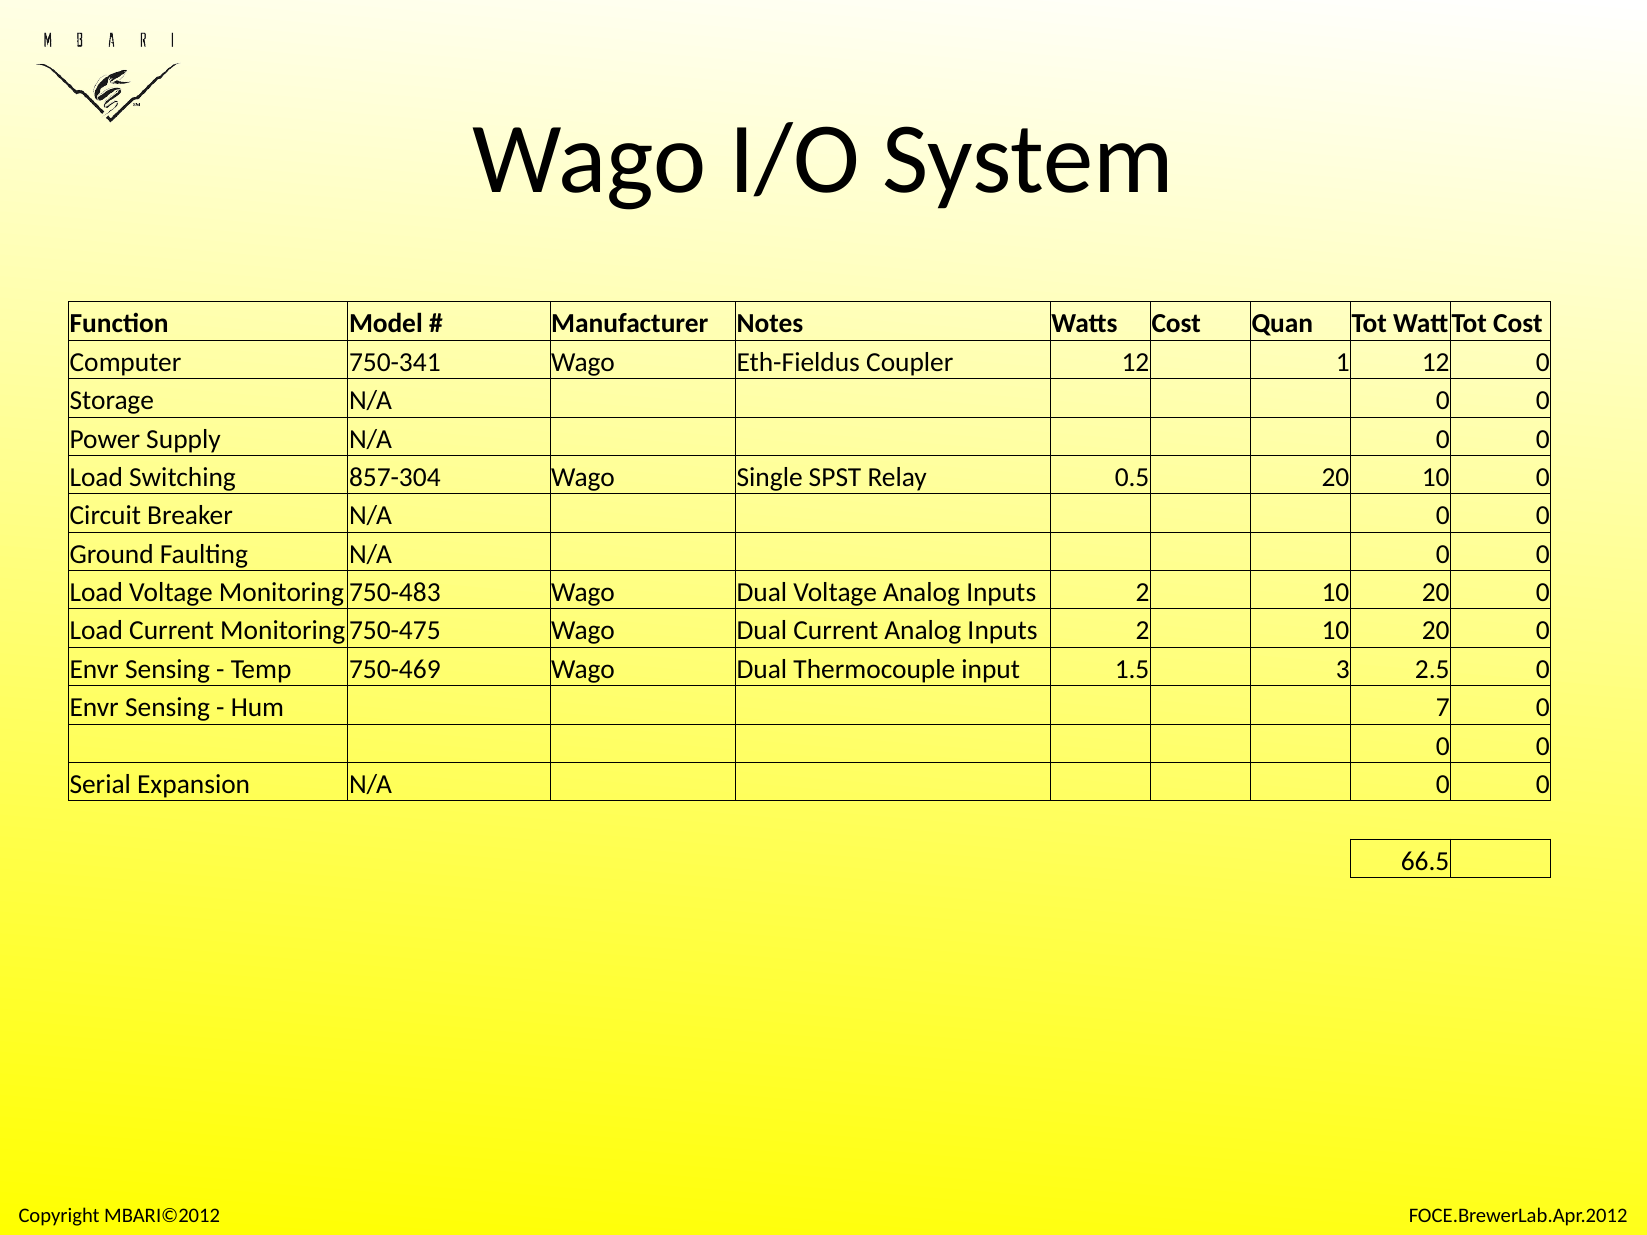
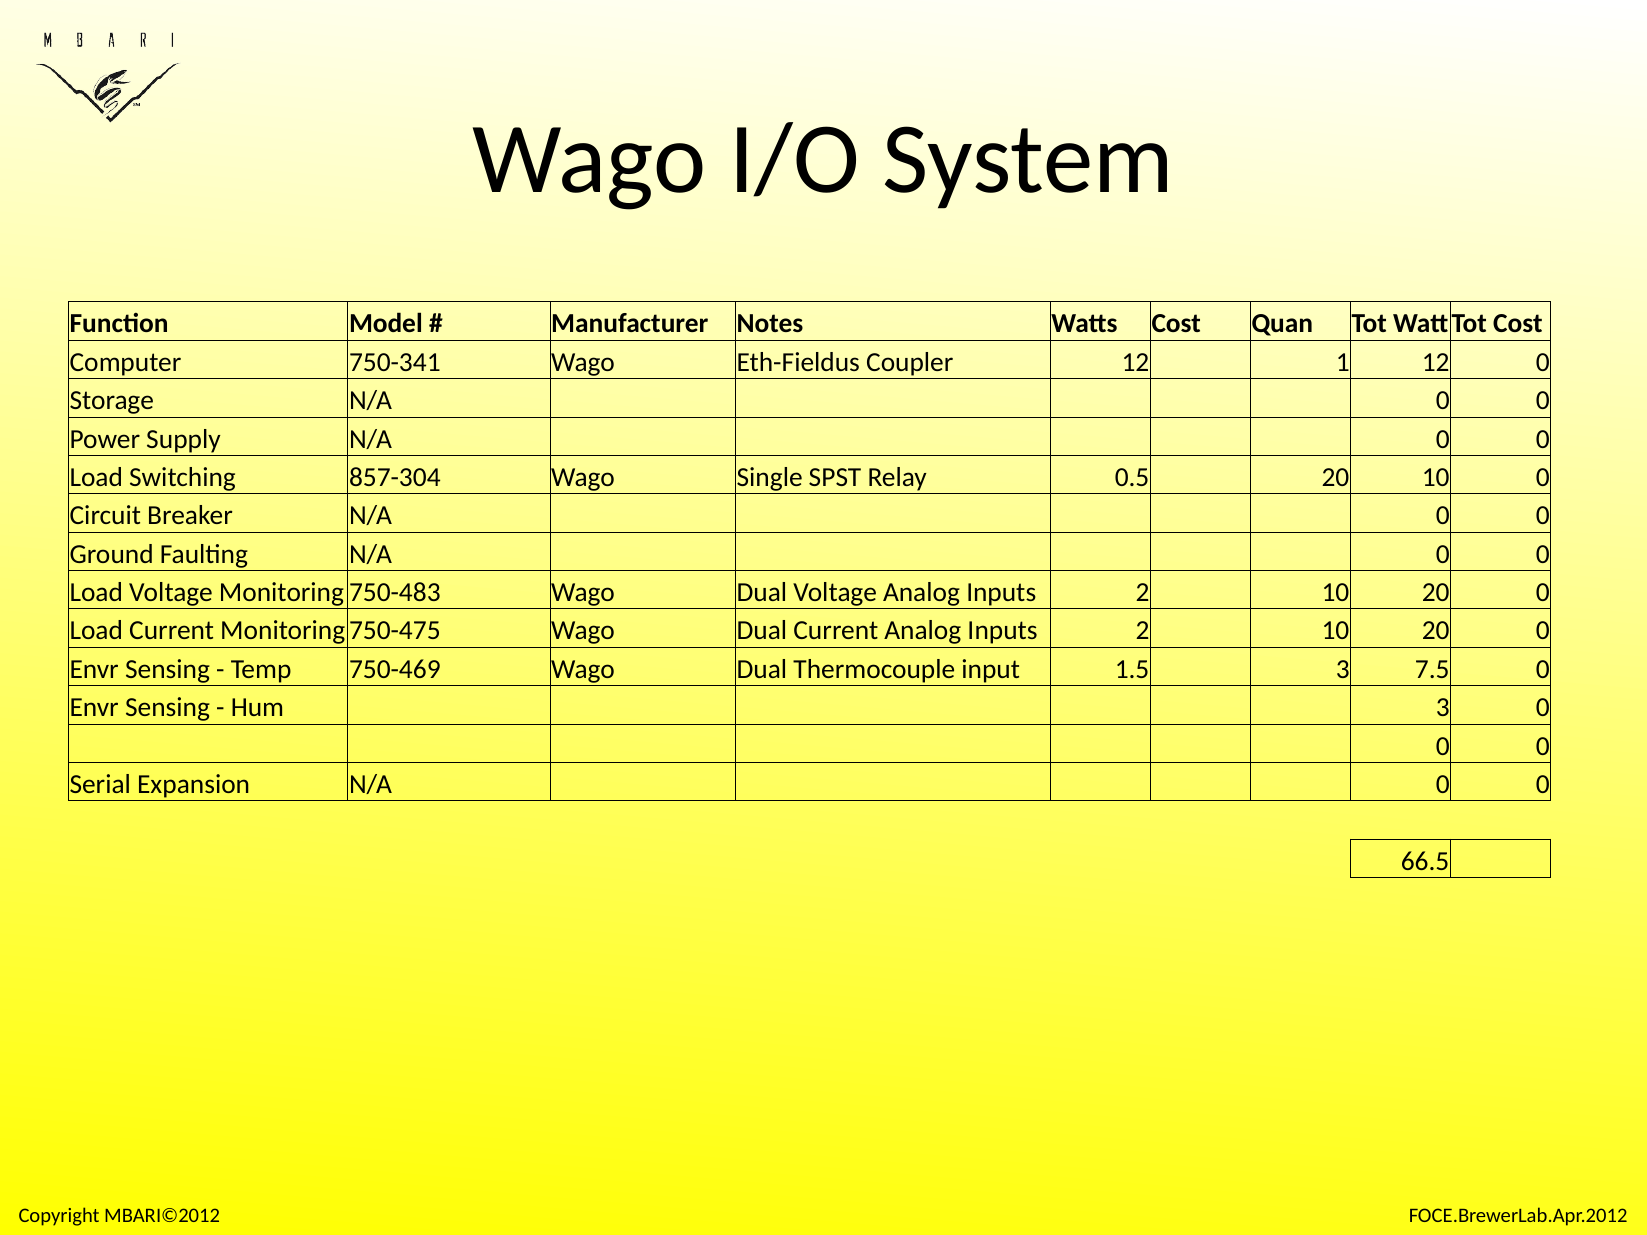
2.5: 2.5 -> 7.5 (1432, 669)
Hum 7: 7 -> 3 (1443, 708)
